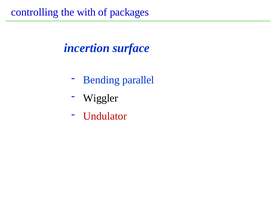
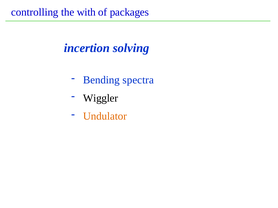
surface: surface -> solving (131, 48)
parallel: parallel -> spectra (138, 80)
Undulator colour: red -> orange (105, 117)
